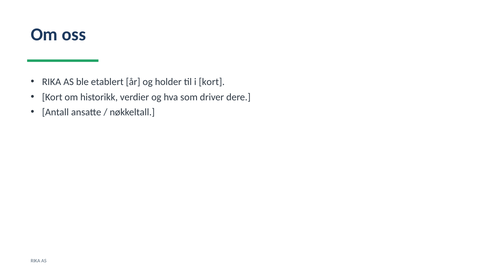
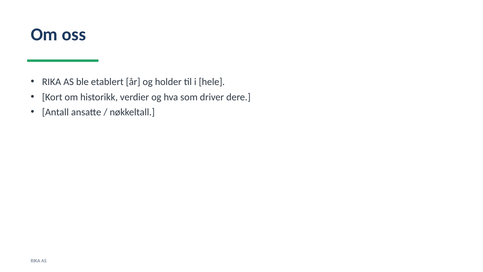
i kort: kort -> hele (212, 82)
